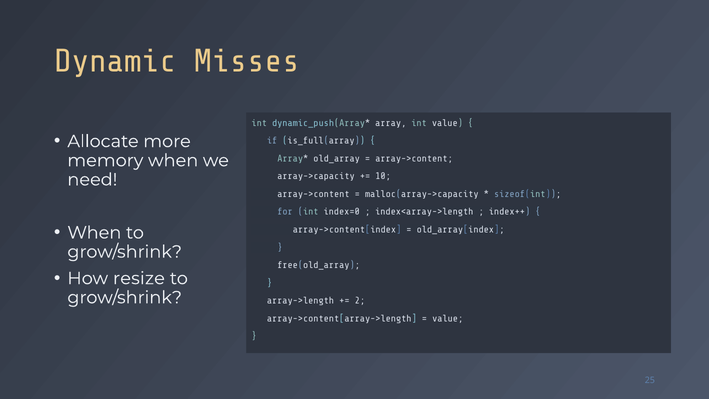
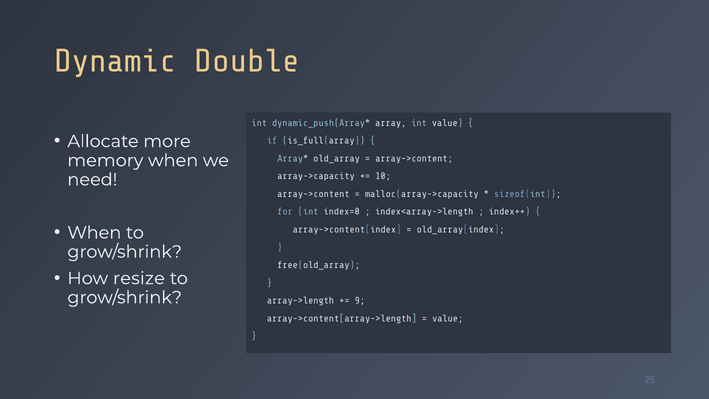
Misses: Misses -> Double (247, 61)
2: 2 -> 9 (360, 301)
